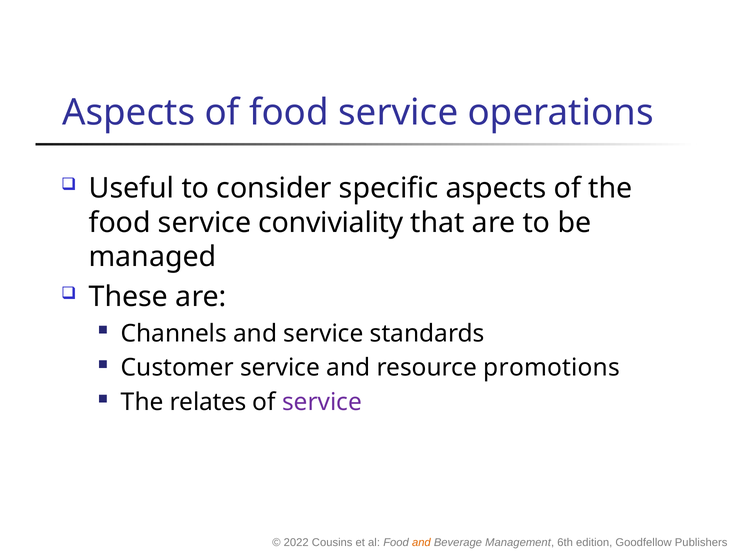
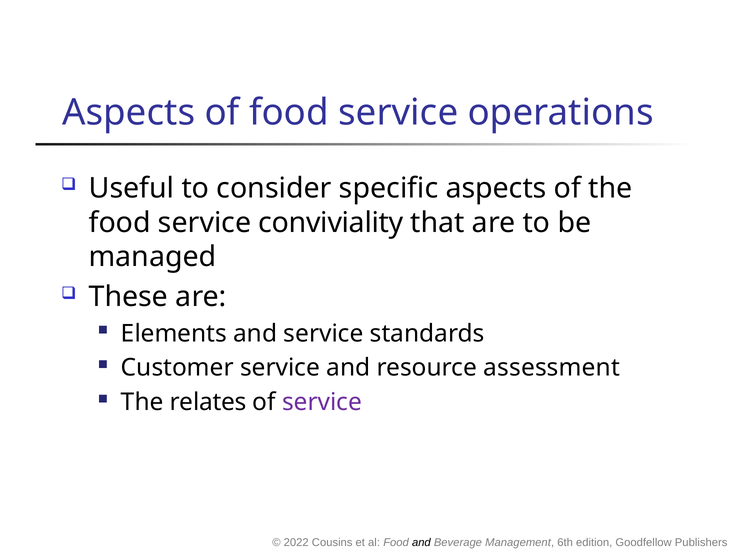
Channels: Channels -> Elements (174, 334)
promotions: promotions -> assessment (552, 368)
and colour: orange -> black (421, 543)
